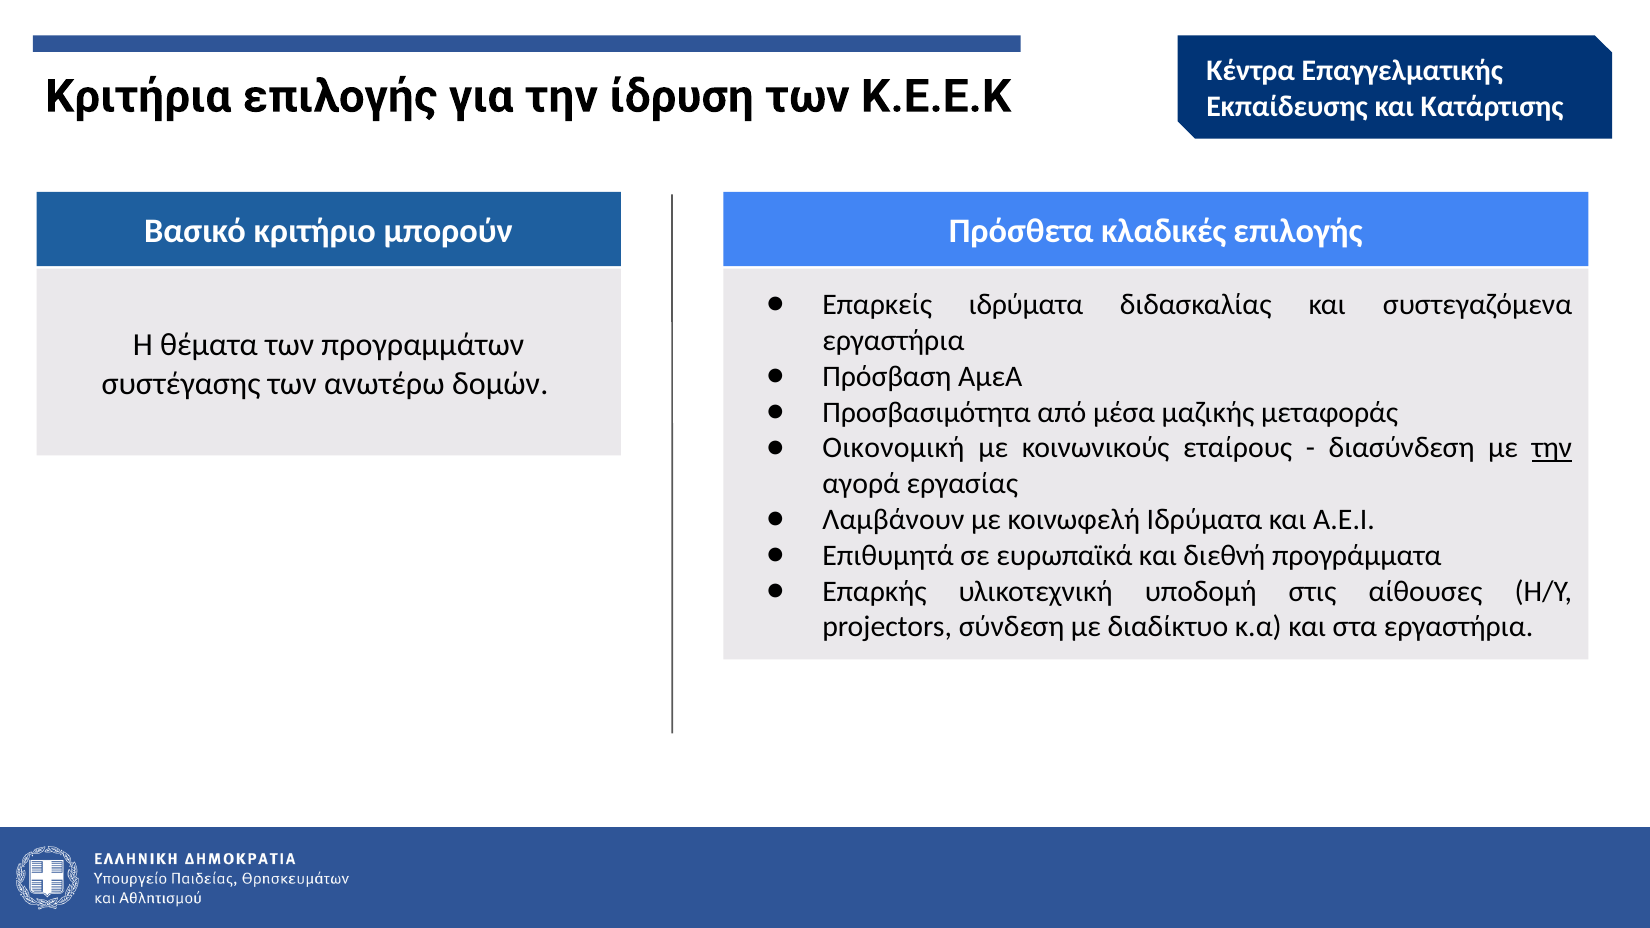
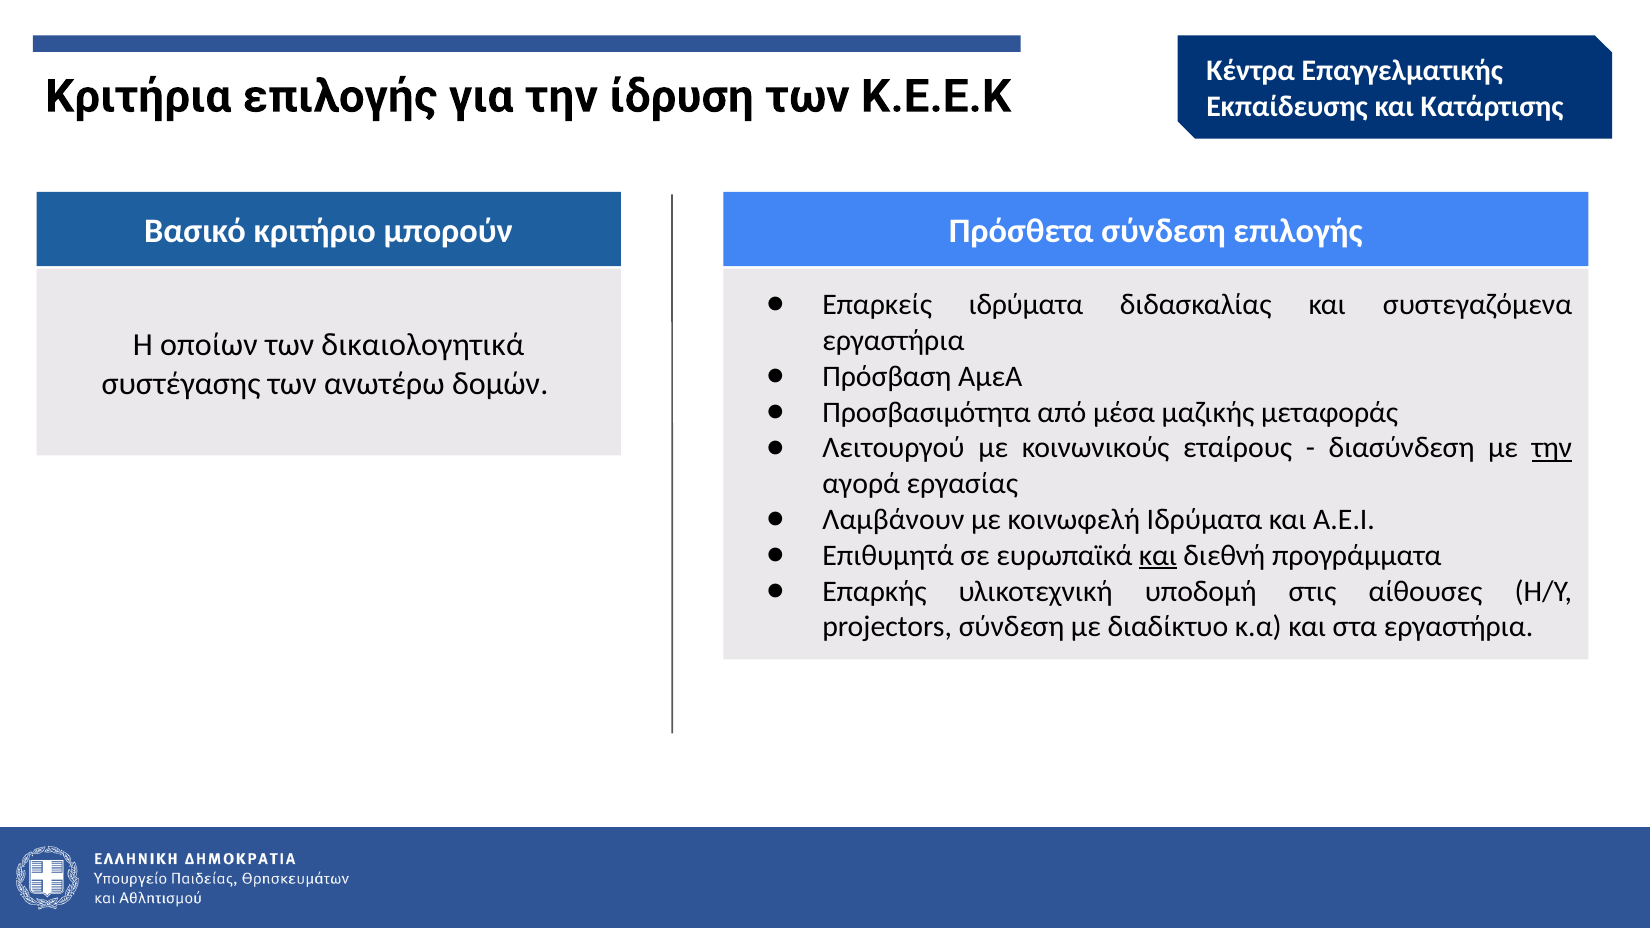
Πρόσθετα κλαδικές: κλαδικές -> σύνδεση (1164, 231)
θέματα: θέματα -> οποίων (209, 345)
προγραμμάτων: προγραμμάτων -> δικαιολογητικά (423, 345)
Οικονομική: Οικονομική -> Λειτουργού (893, 448)
και underline: none -> present (1158, 556)
